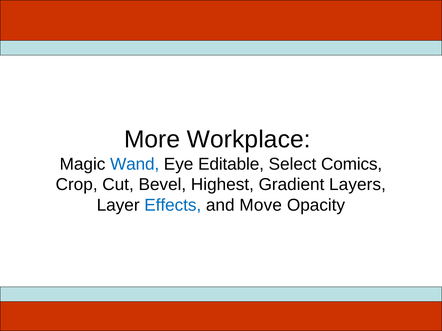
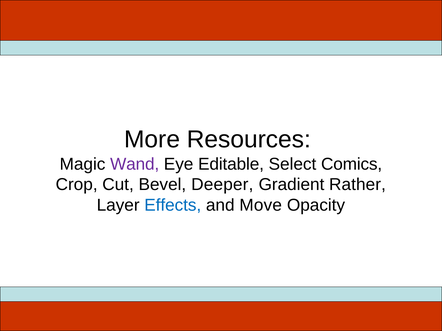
Workplace: Workplace -> Resources (249, 140)
Wand colour: blue -> purple (135, 164)
Highest: Highest -> Deeper (222, 185)
Layers: Layers -> Rather (357, 185)
